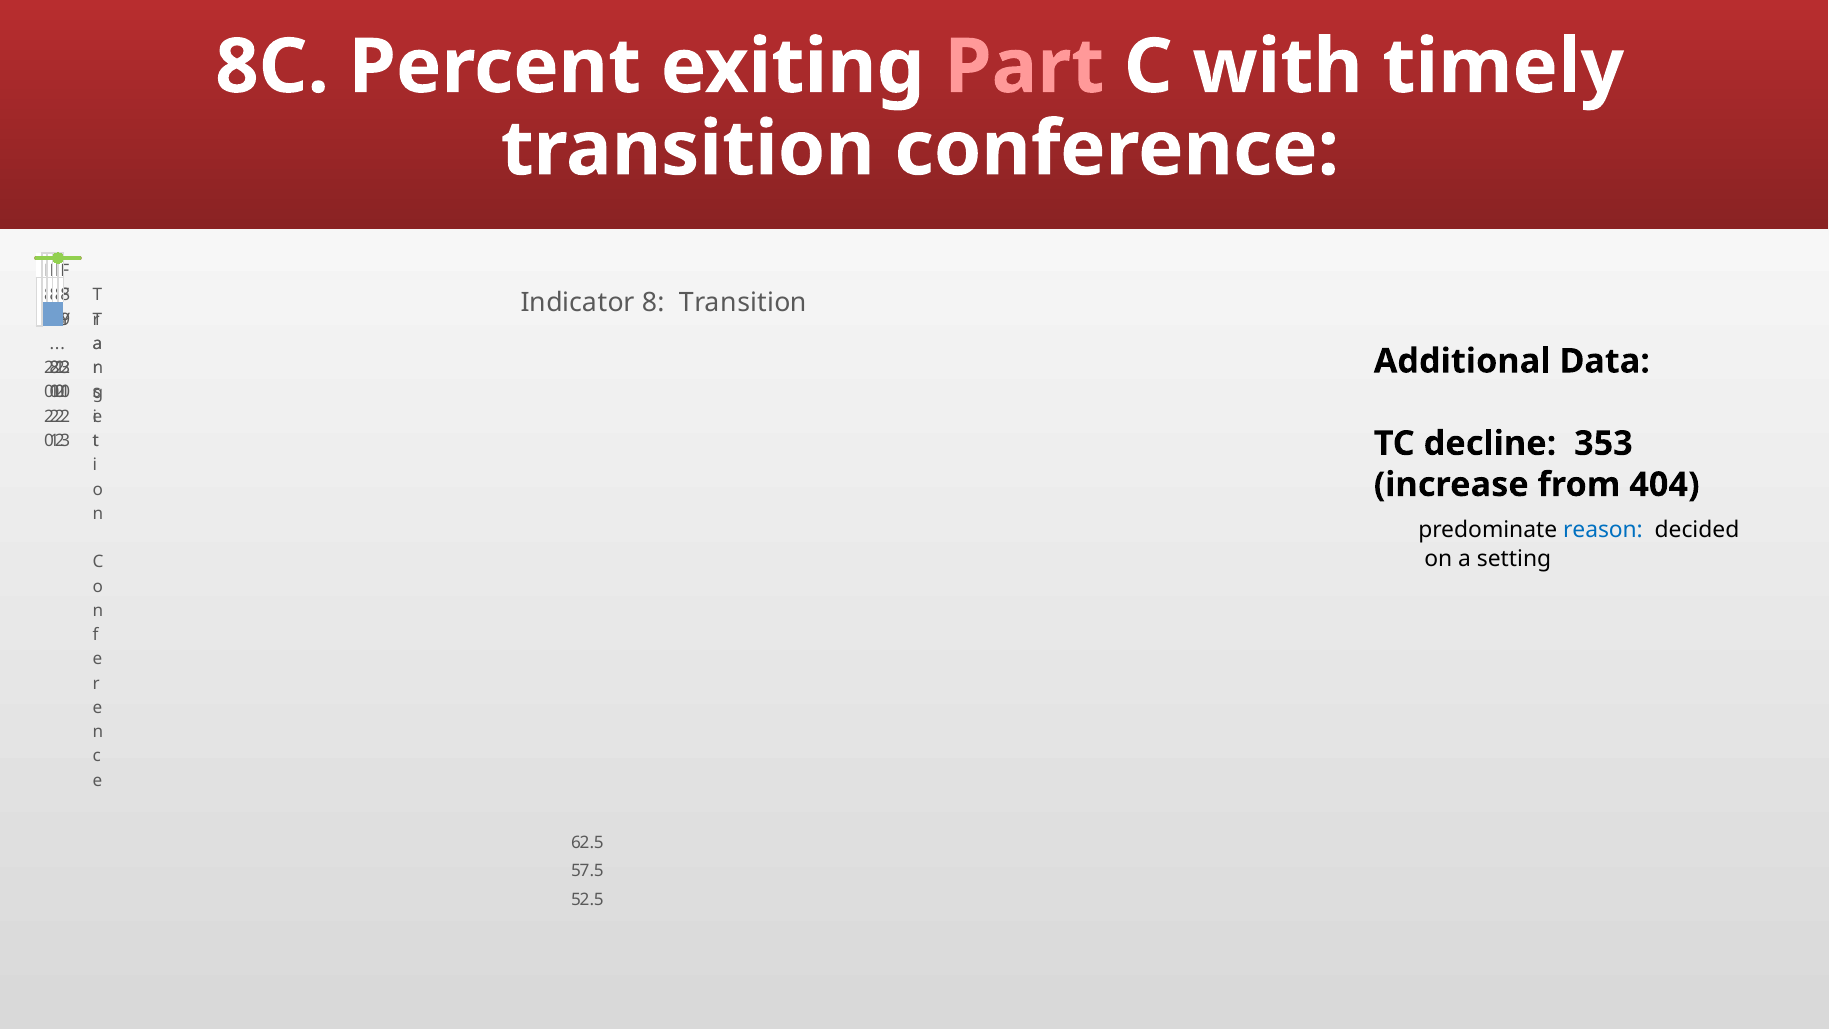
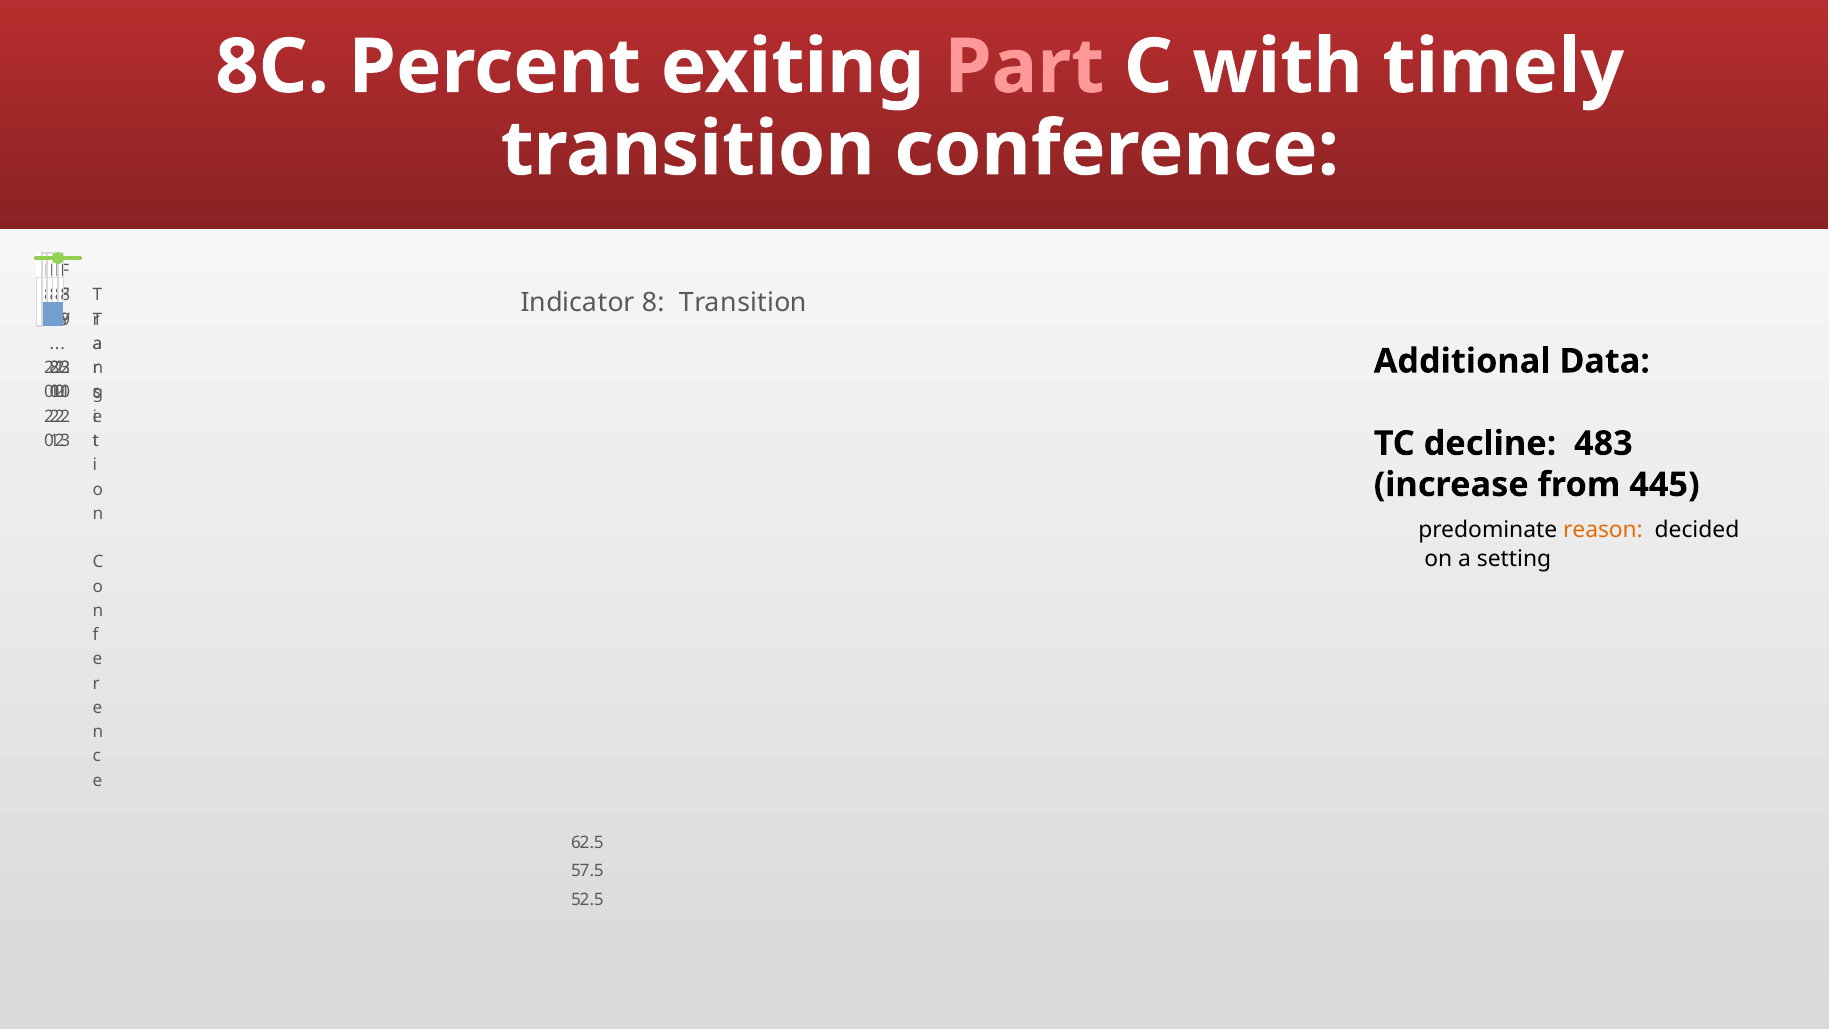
353: 353 -> 483 (1603, 443)
404: 404 -> 445 (1664, 485)
reason colour: blue -> orange (1603, 530)
